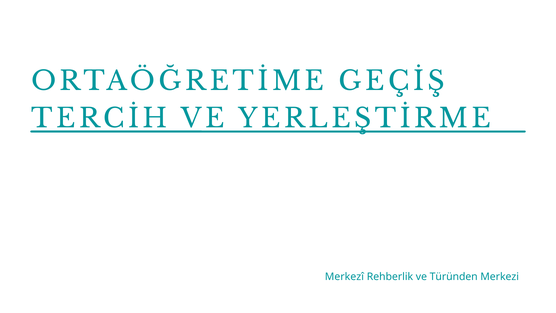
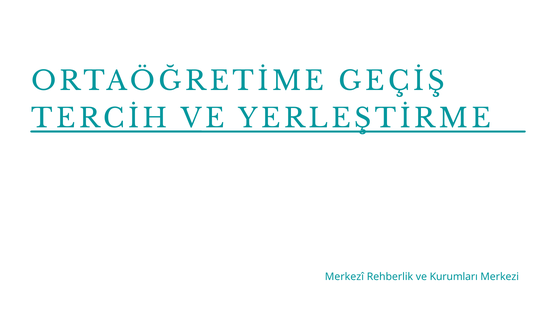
Türünden: Türünden -> Kurumları (454, 277)
